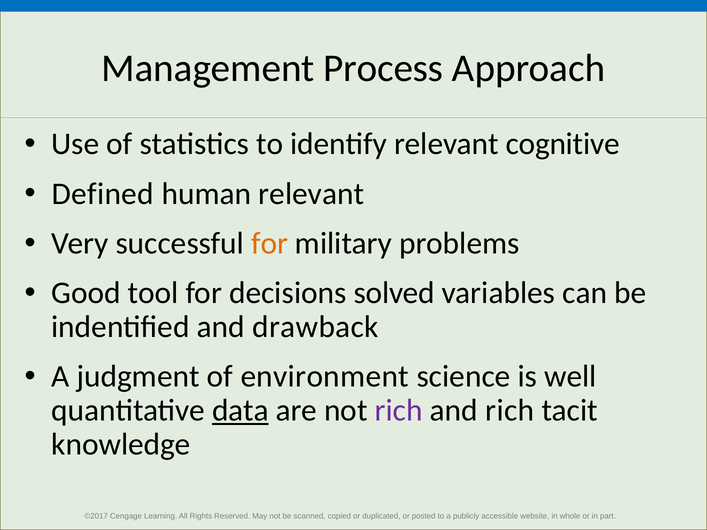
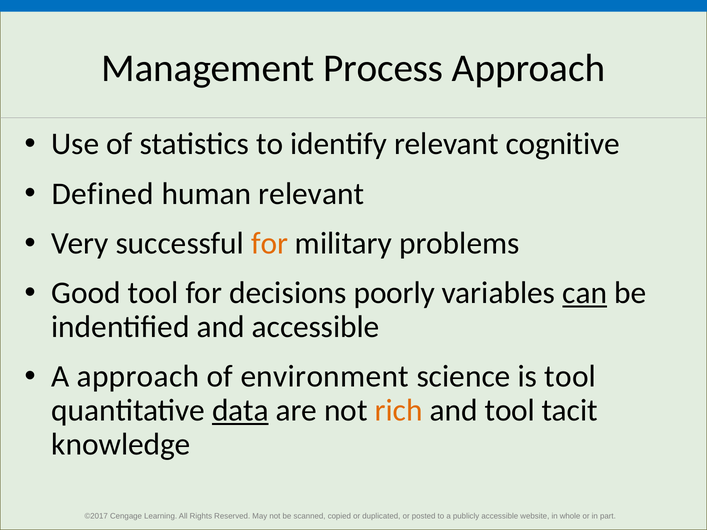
solved: solved -> poorly (394, 293)
can underline: none -> present (585, 293)
and drawback: drawback -> accessible (316, 327)
A judgment: judgment -> approach (138, 377)
is well: well -> tool (570, 377)
rich colour: purple -> orange (399, 411)
and rich: rich -> tool (510, 411)
